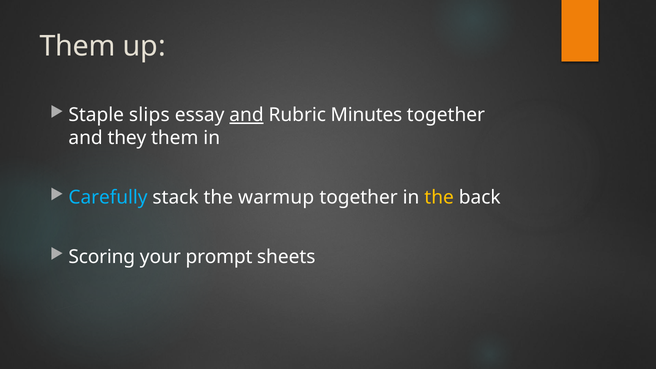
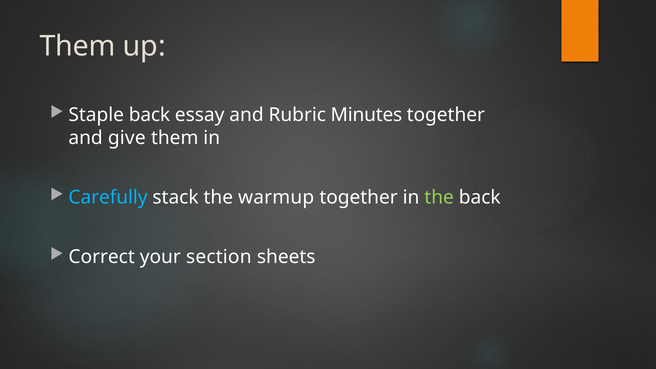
Staple slips: slips -> back (150, 115)
and underline: present -> none (247, 115)
they: they -> give (127, 138)
the colour: yellow -> light green (439, 197)
Scoring: Scoring -> Correct (102, 257)
prompt: prompt -> section (219, 257)
